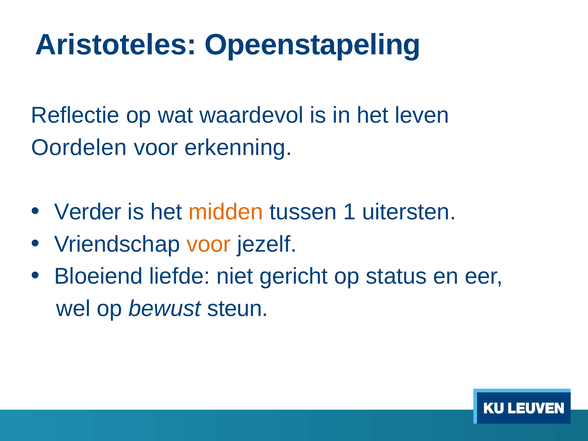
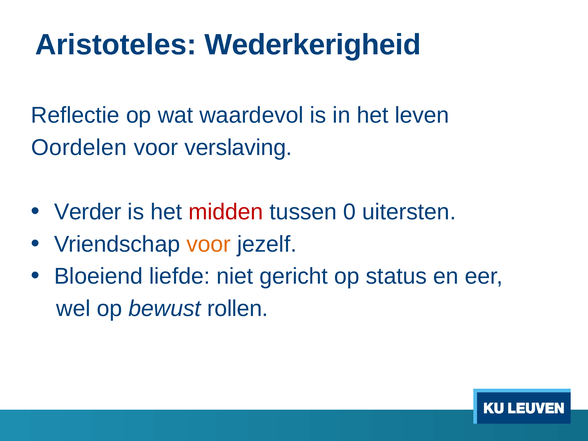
Opeenstapeling: Opeenstapeling -> Wederkerigheid (313, 45)
erkenning: erkenning -> verslaving (238, 148)
midden colour: orange -> red (226, 212)
1: 1 -> 0 (350, 212)
steun: steun -> rollen (238, 309)
